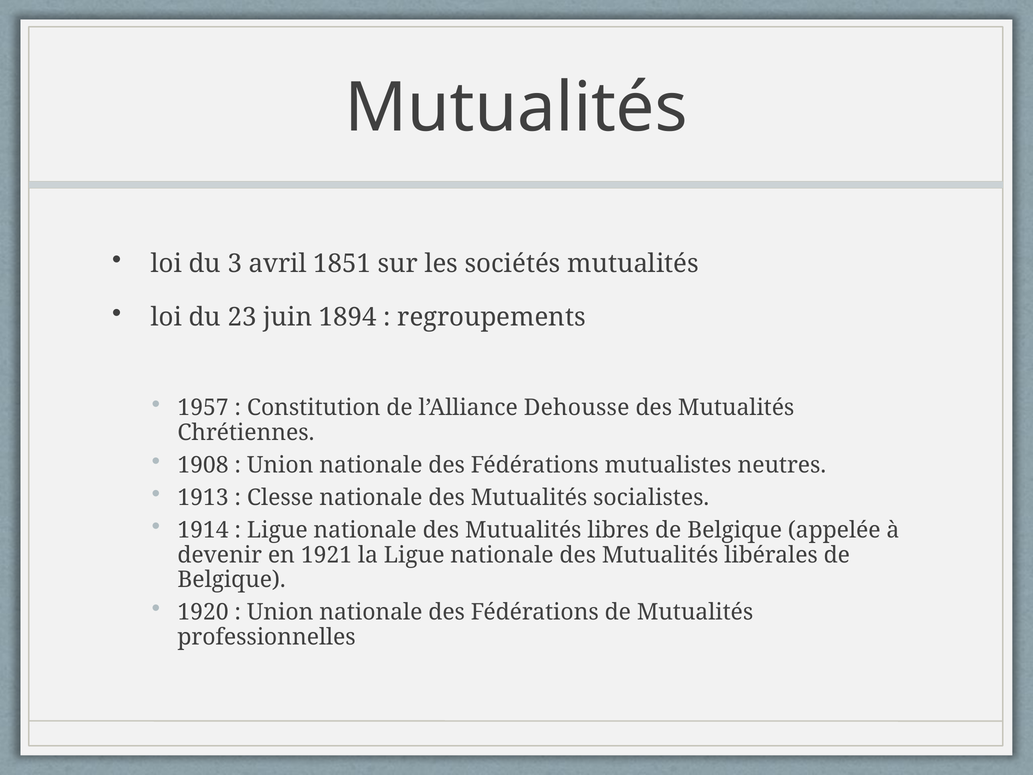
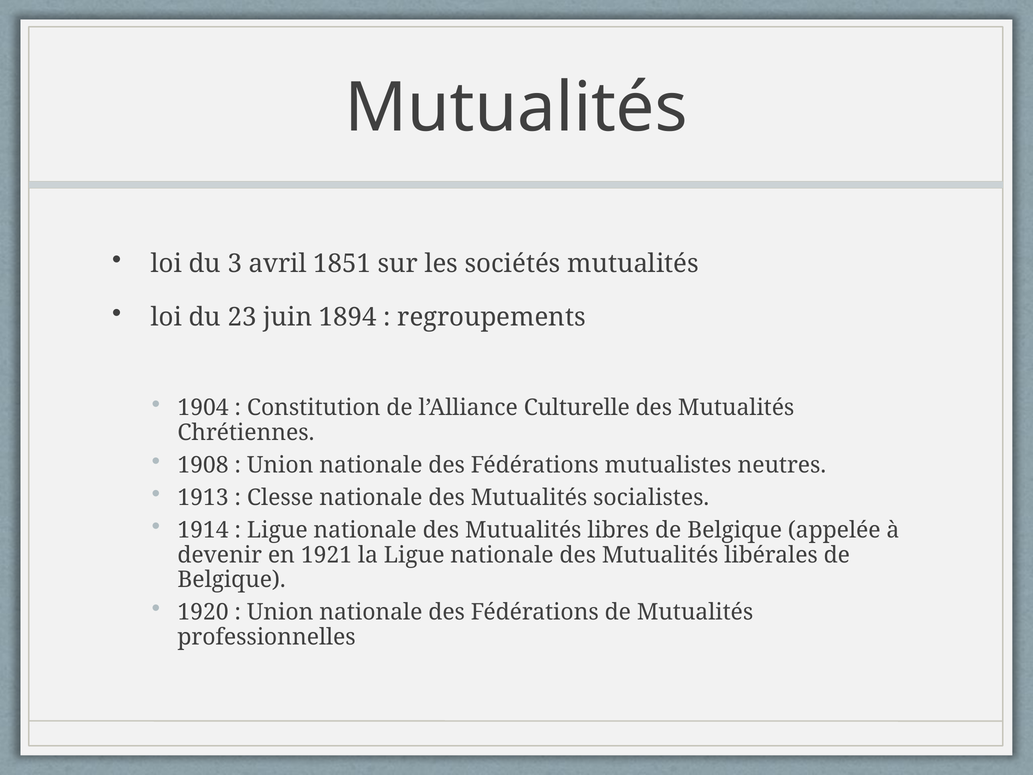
1957: 1957 -> 1904 (203, 408)
Dehousse: Dehousse -> Culturelle (577, 408)
